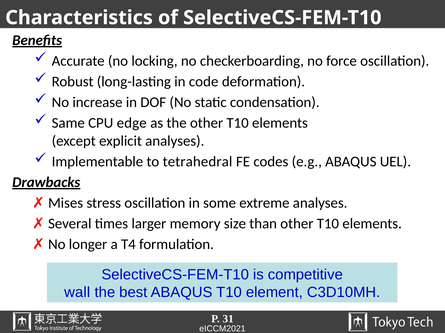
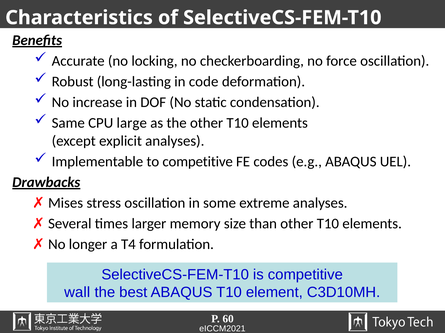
edge: edge -> large (132, 123)
to tetrahedral: tetrahedral -> competitive (198, 162)
31: 31 -> 60 (228, 320)
